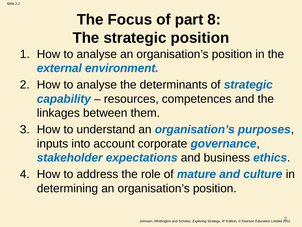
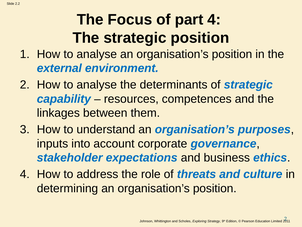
part 8: 8 -> 4 (214, 20)
mature: mature -> threats (197, 174)
